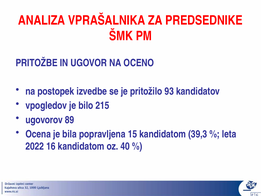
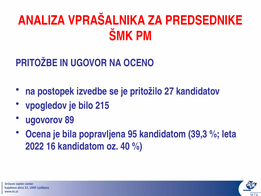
93: 93 -> 27 (169, 91)
15: 15 -> 95 (132, 134)
